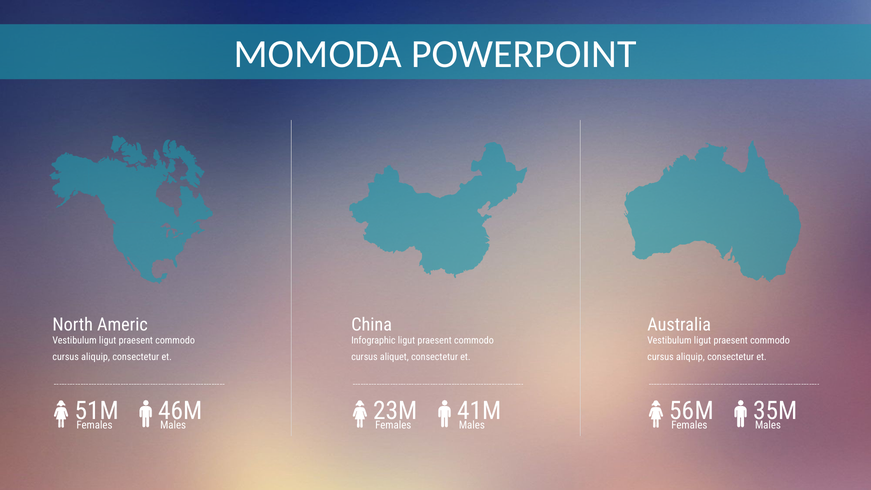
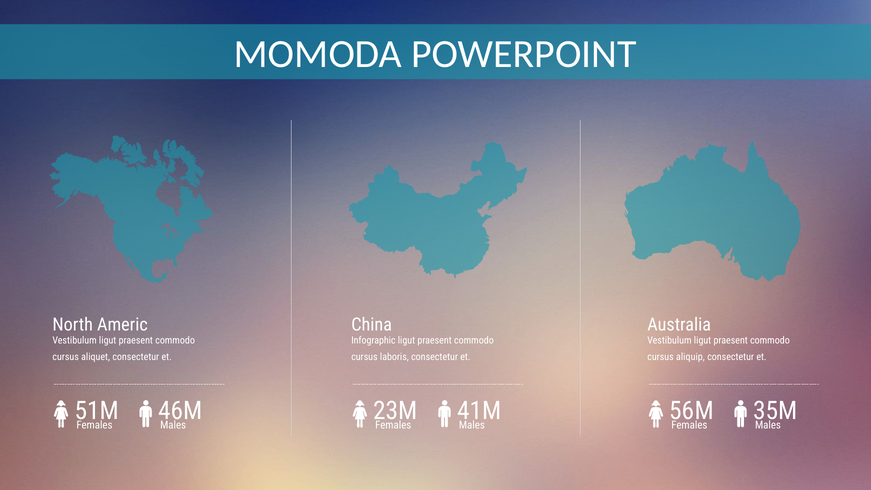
aliquip: aliquip -> aliquet (96, 357)
aliquet: aliquet -> laboris (394, 357)
